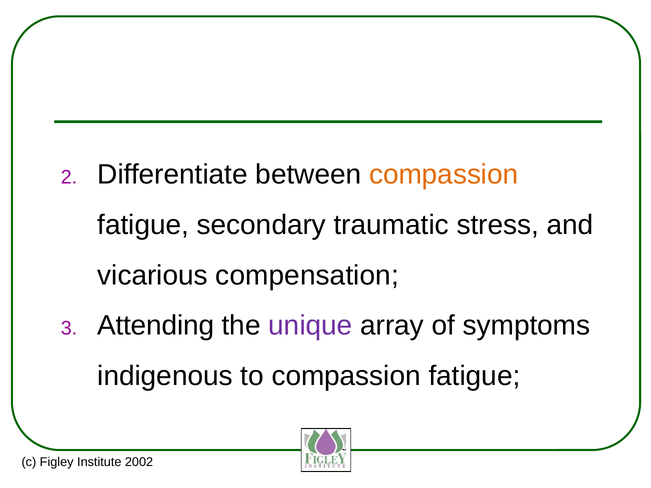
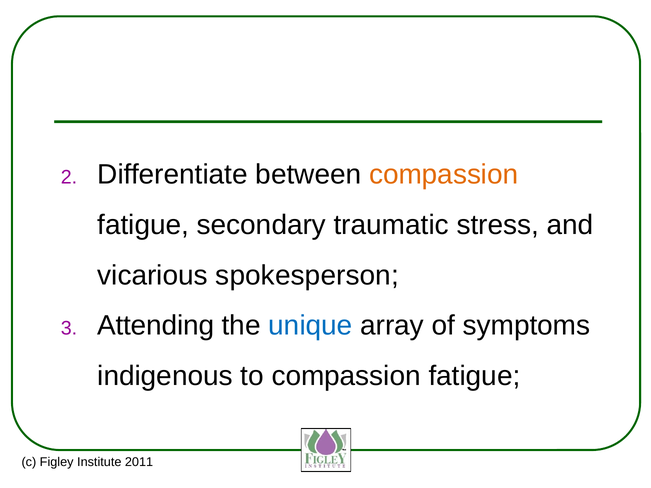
compensation: compensation -> spokesperson (307, 275)
unique colour: purple -> blue (310, 326)
2002: 2002 -> 2011 (139, 462)
